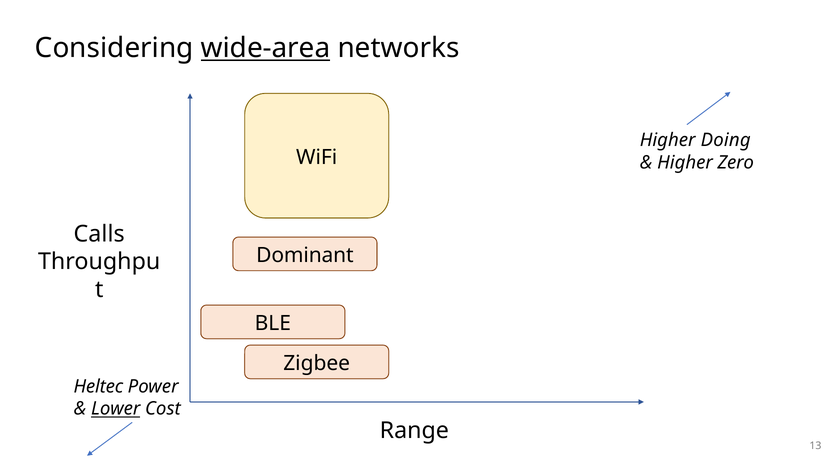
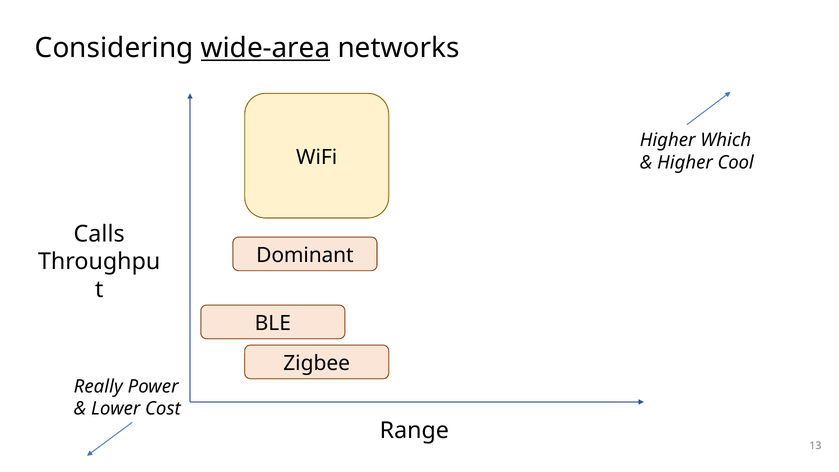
Doing: Doing -> Which (726, 140)
Zero: Zero -> Cool (736, 163)
Heltec: Heltec -> Really (98, 386)
Lower underline: present -> none (116, 409)
